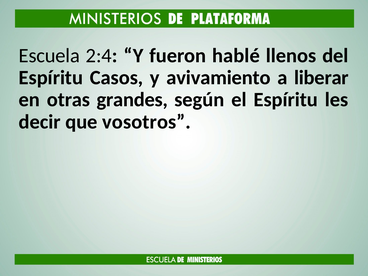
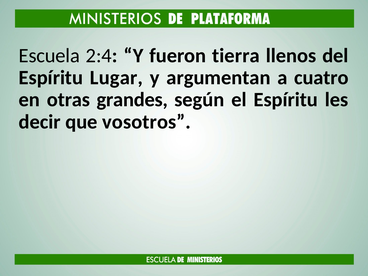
hablé: hablé -> tierra (236, 56)
Casos: Casos -> Lugar (116, 78)
avivamiento: avivamiento -> argumentan (218, 78)
liberar: liberar -> cuatro (321, 78)
